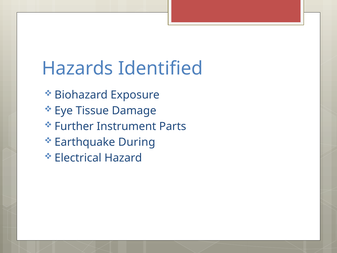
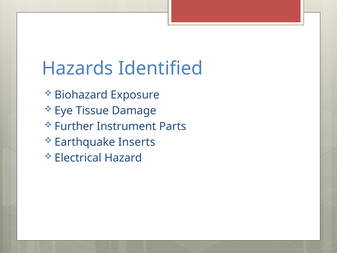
During: During -> Inserts (137, 142)
